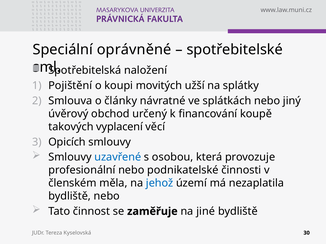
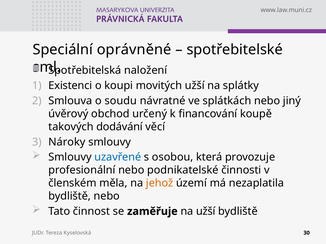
Pojištění: Pojištění -> Existenci (70, 86)
články: články -> soudu (121, 101)
vyplacení: vyplacení -> dodávání (120, 127)
Opicích: Opicích -> Nároky (67, 142)
jehož colour: blue -> orange (160, 184)
na jiné: jiné -> užší (206, 212)
